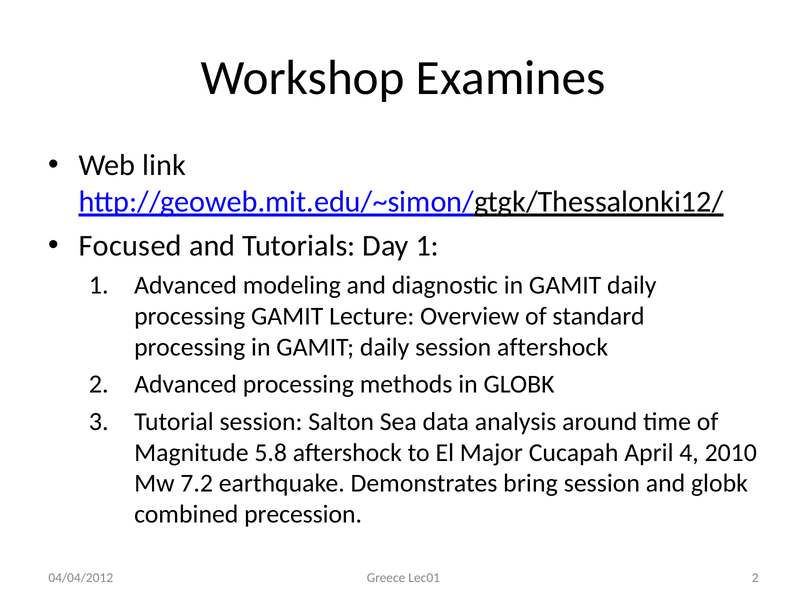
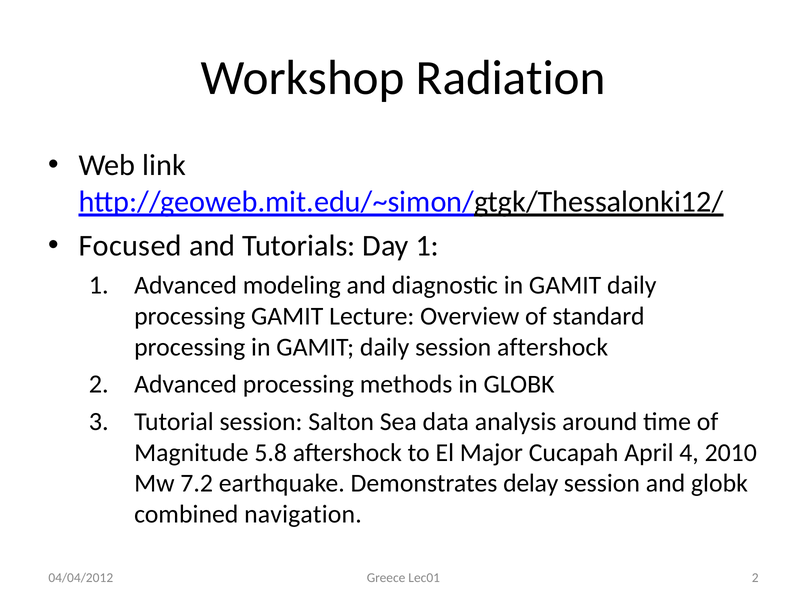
Examines: Examines -> Radiation (511, 78)
bring: bring -> delay (531, 484)
precession: precession -> navigation (303, 515)
